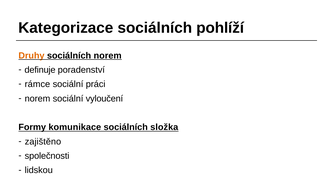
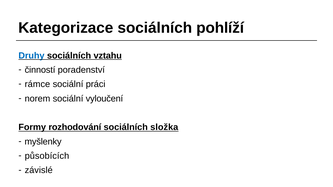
Druhy colour: orange -> blue (31, 56)
sociálních norem: norem -> vztahu (108, 56)
definuje: definuje -> činností (40, 70)
komunikace: komunikace -> rozhodování (75, 127)
zajištěno: zajištěno -> myšlenky (43, 142)
společnosti: společnosti -> působících (47, 156)
lidskou: lidskou -> závislé (39, 171)
